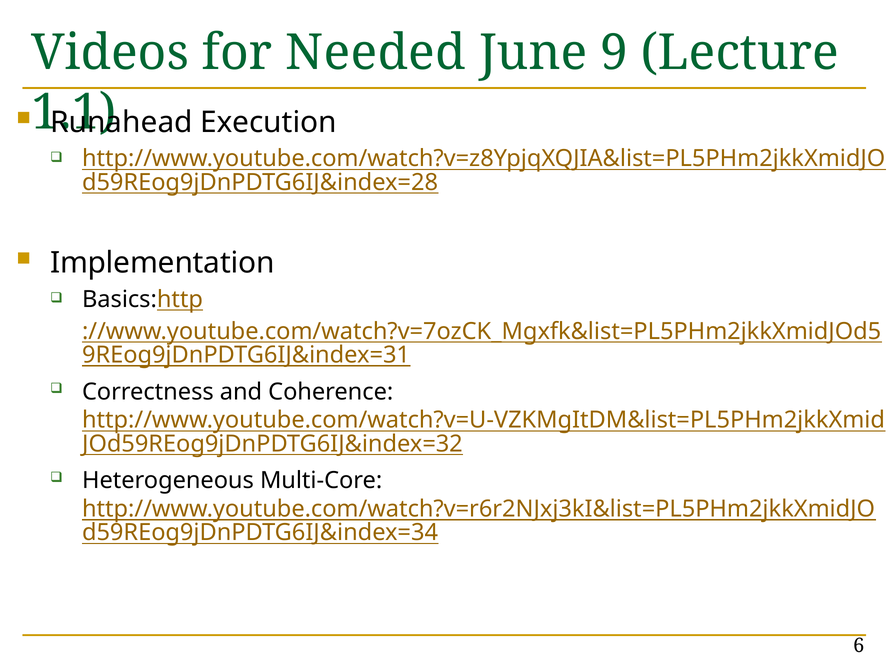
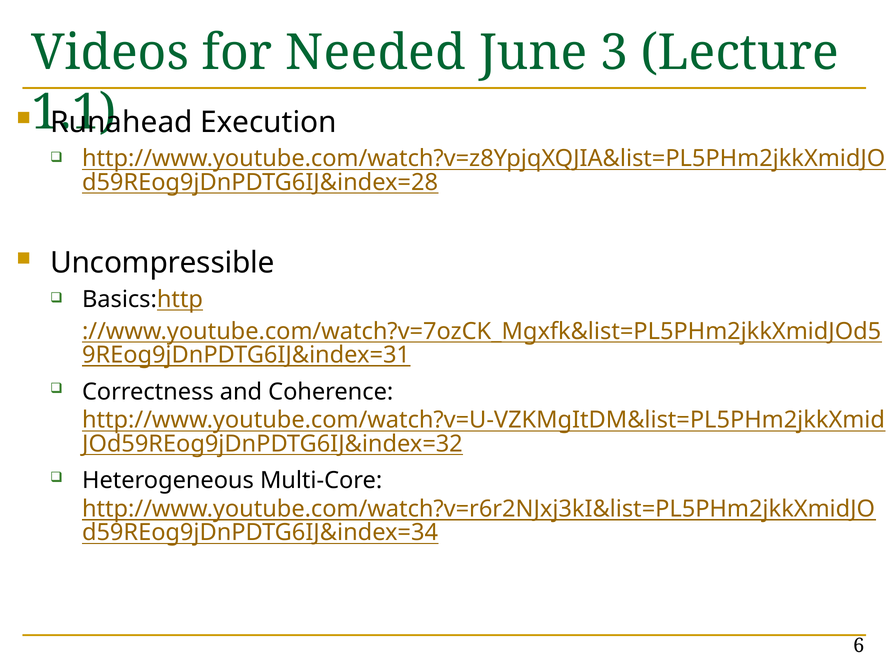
9: 9 -> 3 (614, 53)
Implementation: Implementation -> Uncompressible (162, 263)
